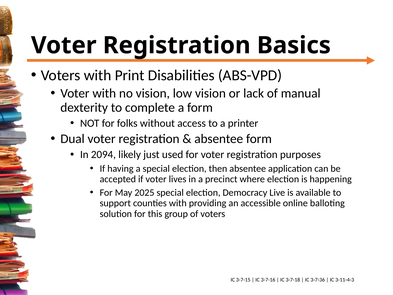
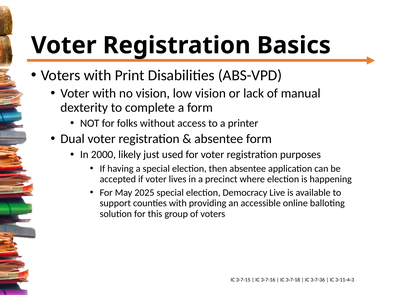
2094: 2094 -> 2000 (103, 154)
